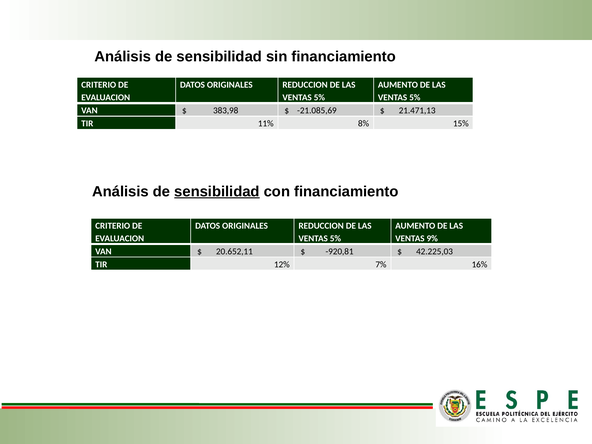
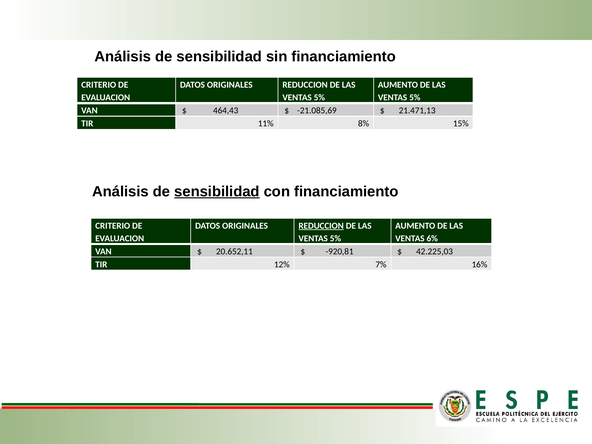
383,98: 383,98 -> 464,43 (226, 110)
REDUCCION underline: none -> present (321, 226)
9%: 9% -> 6% (432, 239)
